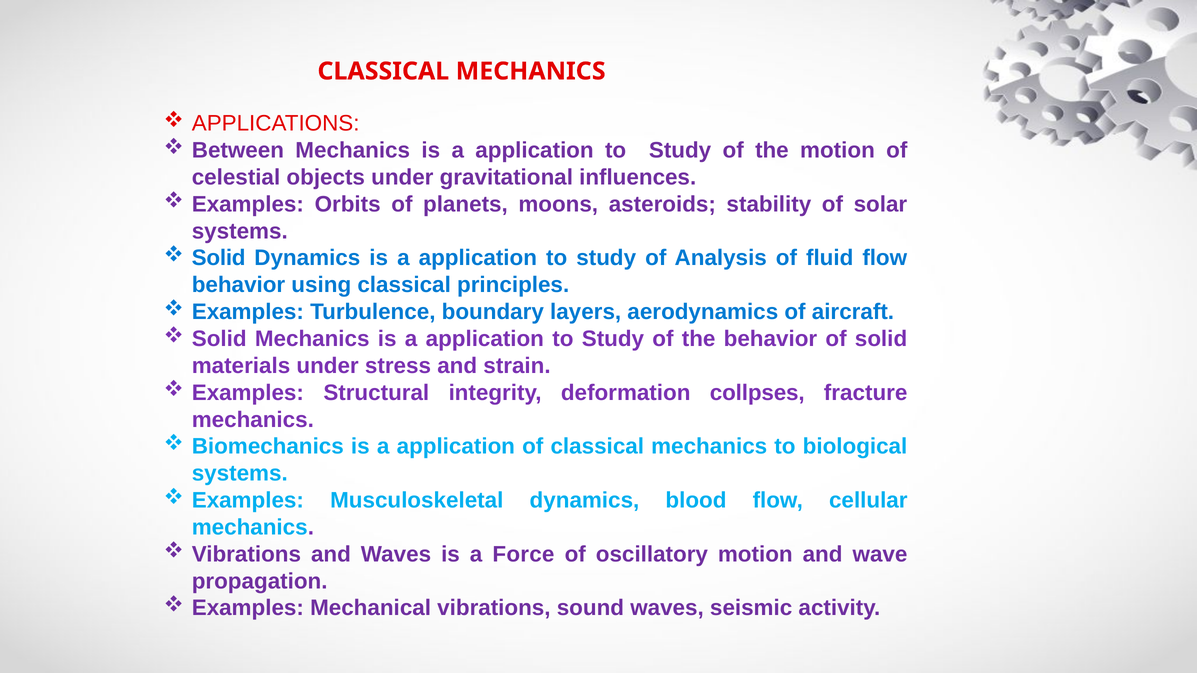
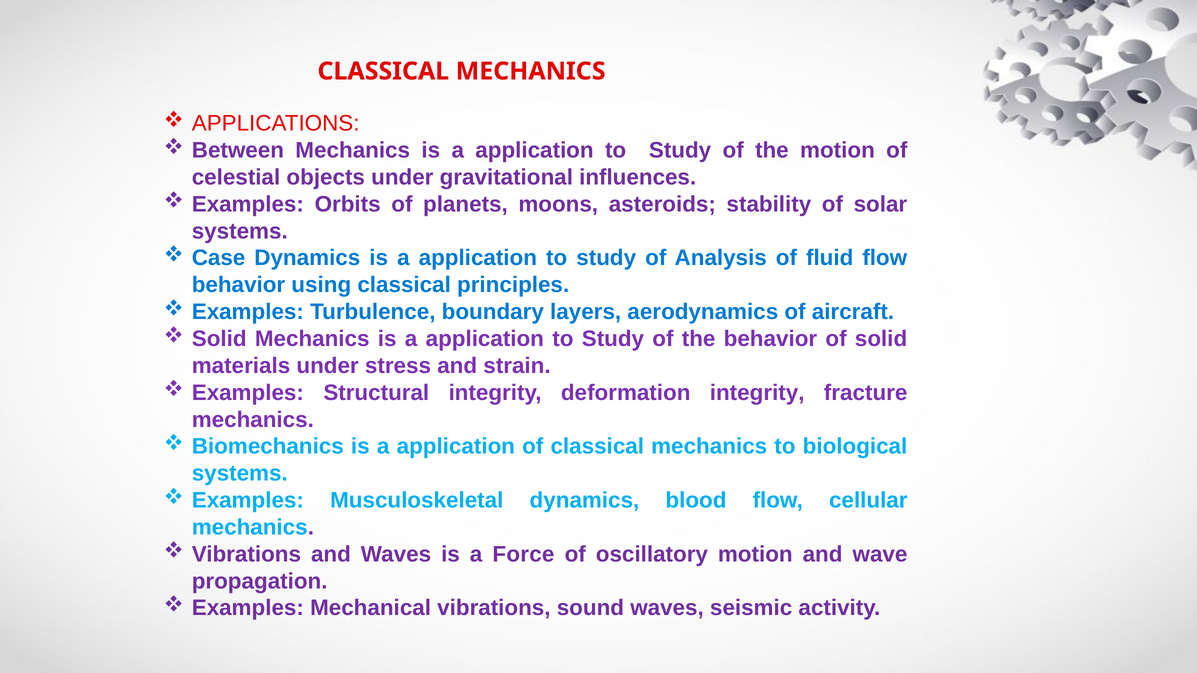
Solid: Solid -> Case (219, 258)
deformation collpses: collpses -> integrity (757, 393)
